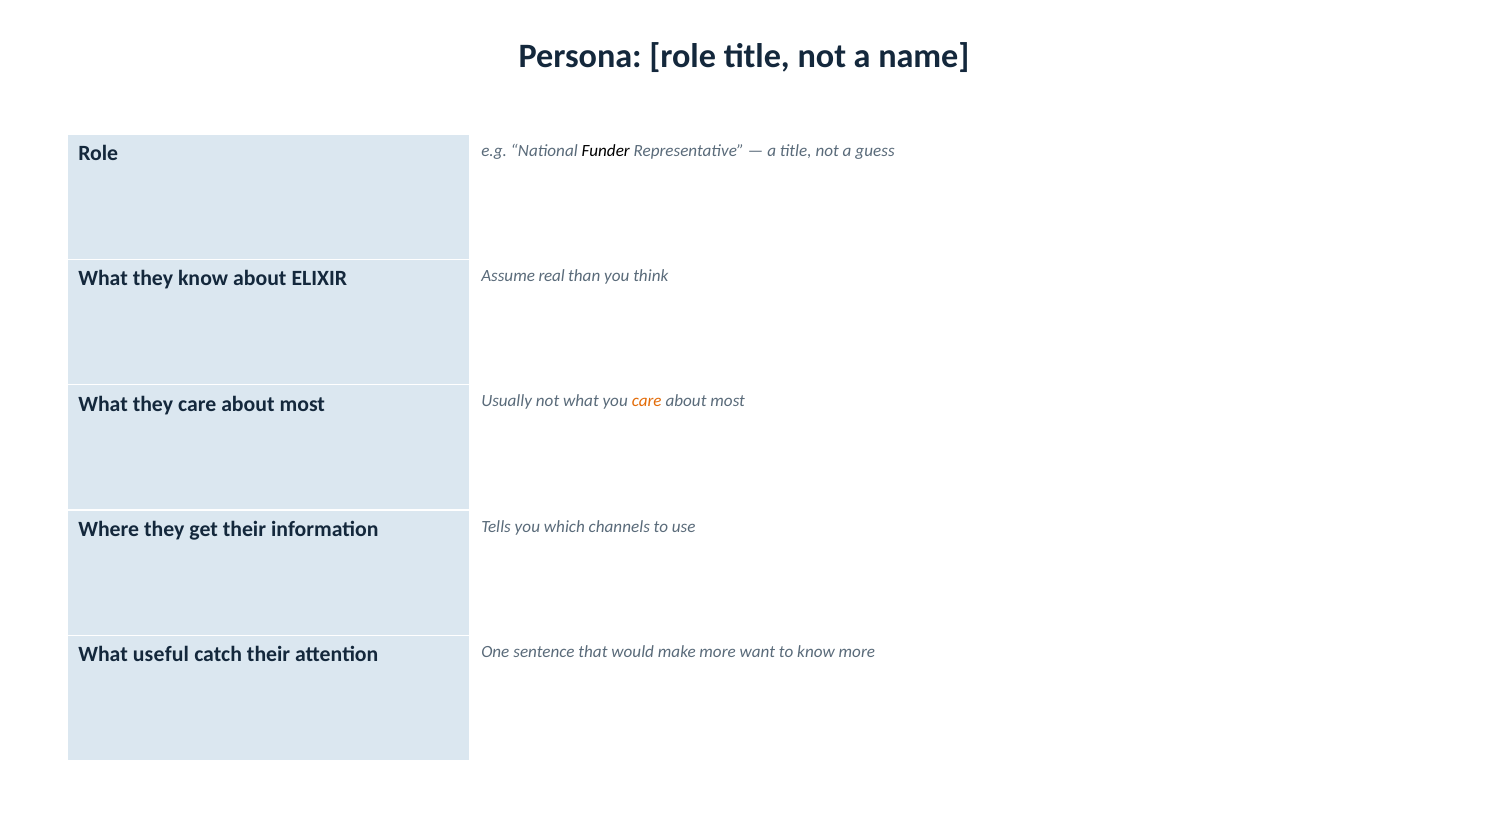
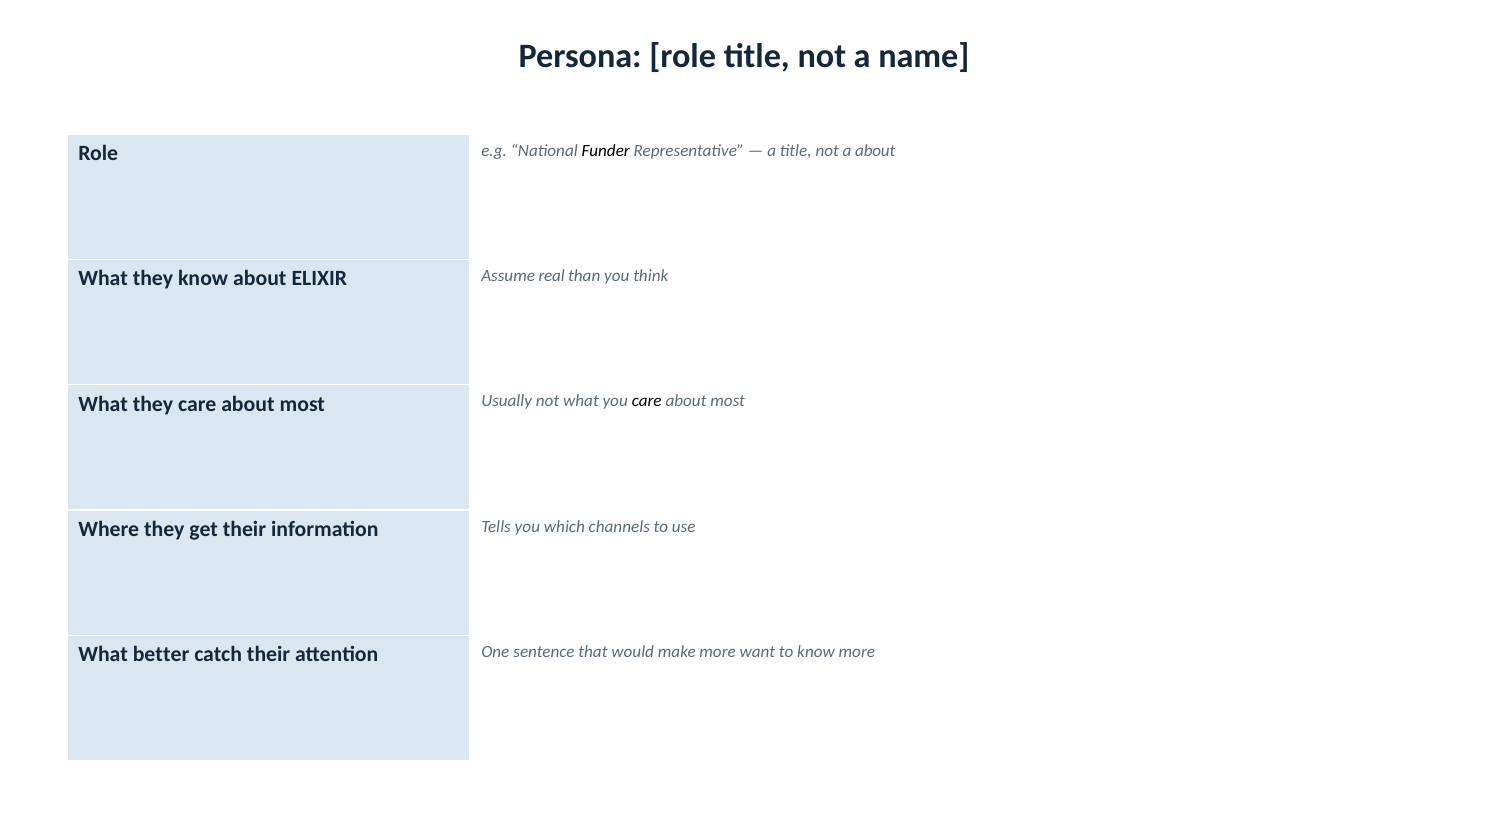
a guess: guess -> about (875, 151)
care colour: orange -> black (647, 401)
useful: useful -> better (161, 655)
